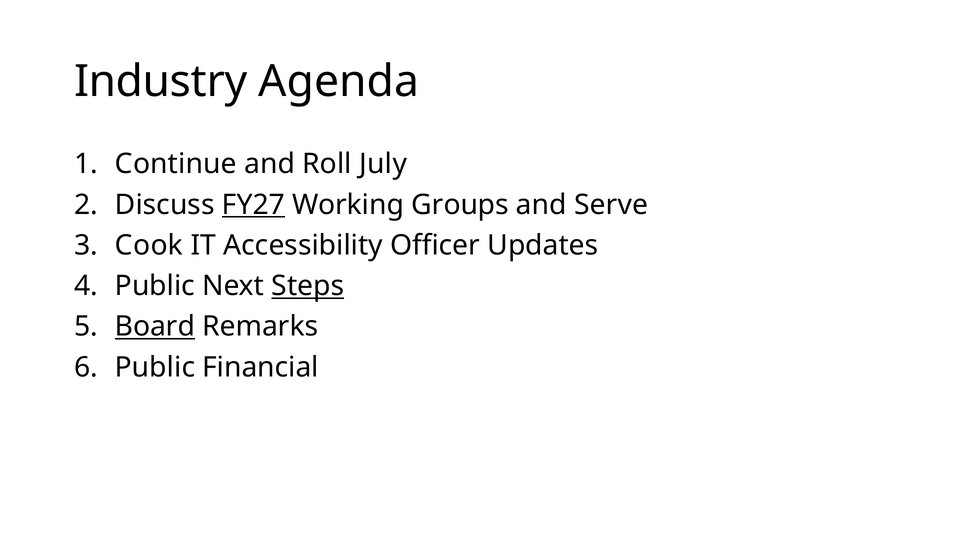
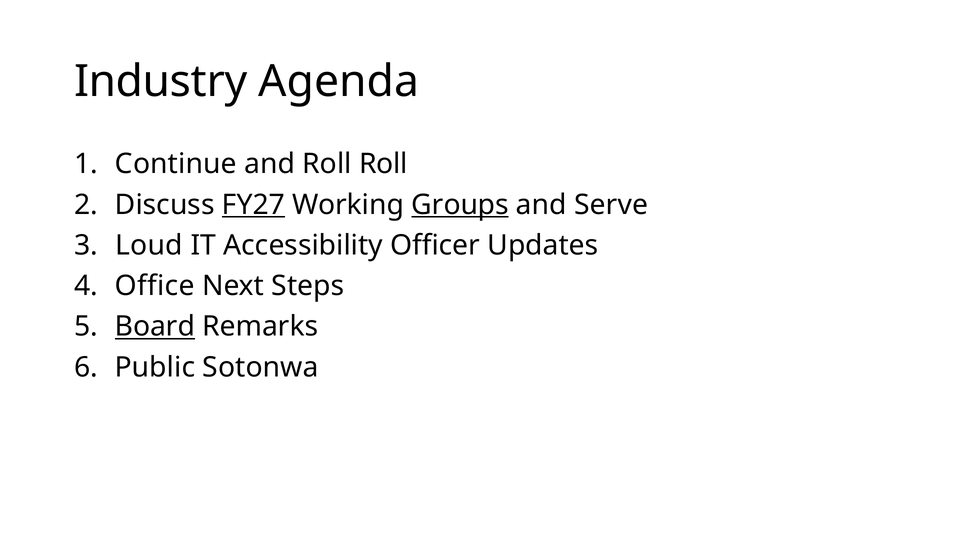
Roll July: July -> Roll (383, 164)
Groups underline: none -> present (460, 205)
Cook: Cook -> Loud (149, 245)
Public: Public -> Office (155, 286)
Steps underline: present -> none (308, 286)
Financial: Financial -> Sotonwa (260, 367)
